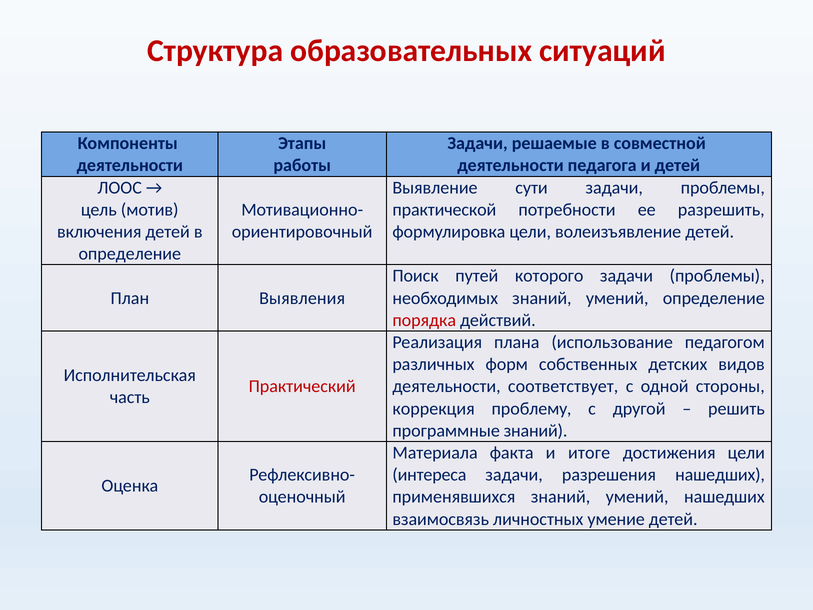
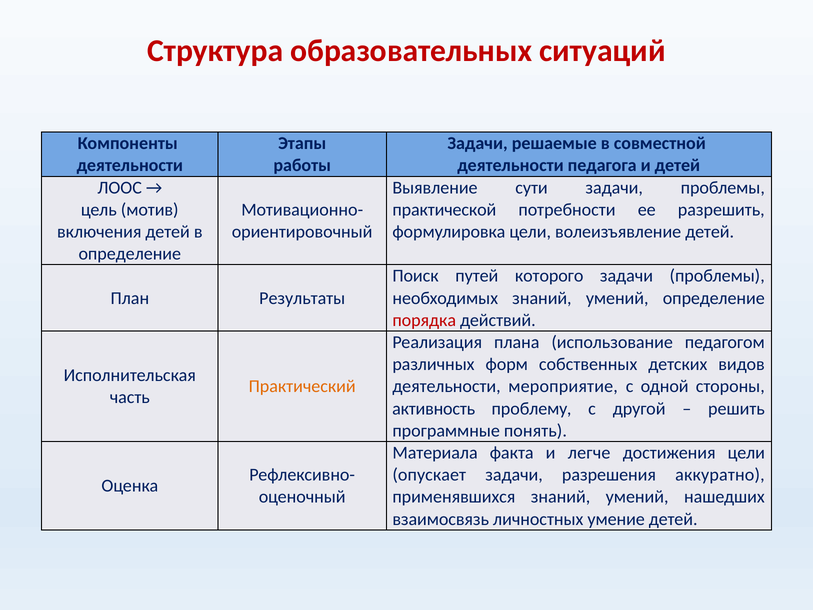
Выявления: Выявления -> Результаты (302, 298)
Практический colour: red -> orange (302, 386)
соответствует: соответствует -> мероприятие (563, 386)
коррекция: коррекция -> активность (434, 408)
программные знаний: знаний -> понять (535, 430)
итоге: итоге -> легче (589, 453)
интереса: интереса -> опускает (429, 475)
разрешения нашедших: нашедших -> аккуратно (720, 475)
